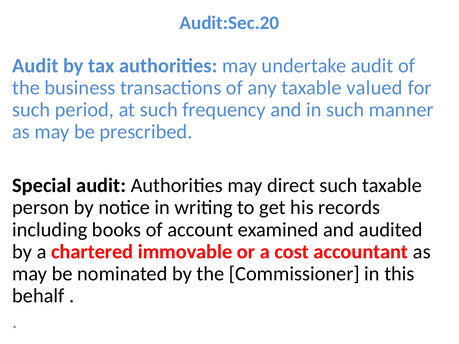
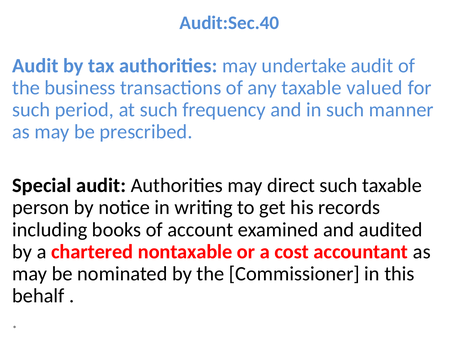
Audit:Sec.20: Audit:Sec.20 -> Audit:Sec.40 (229, 23)
immovable: immovable -> nontaxable (185, 252)
